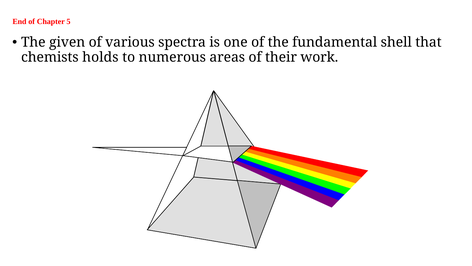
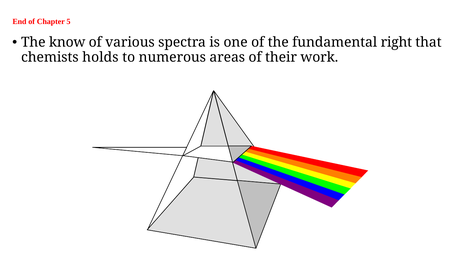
given: given -> know (67, 42)
shell: shell -> right (396, 42)
